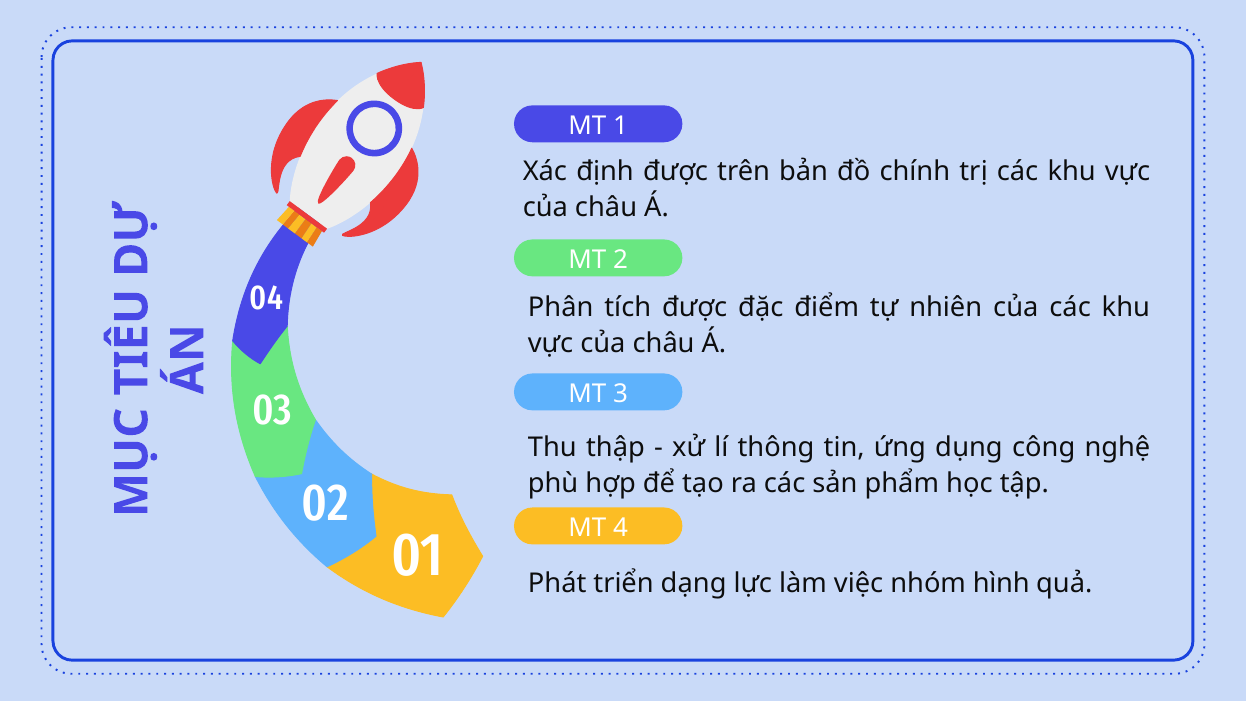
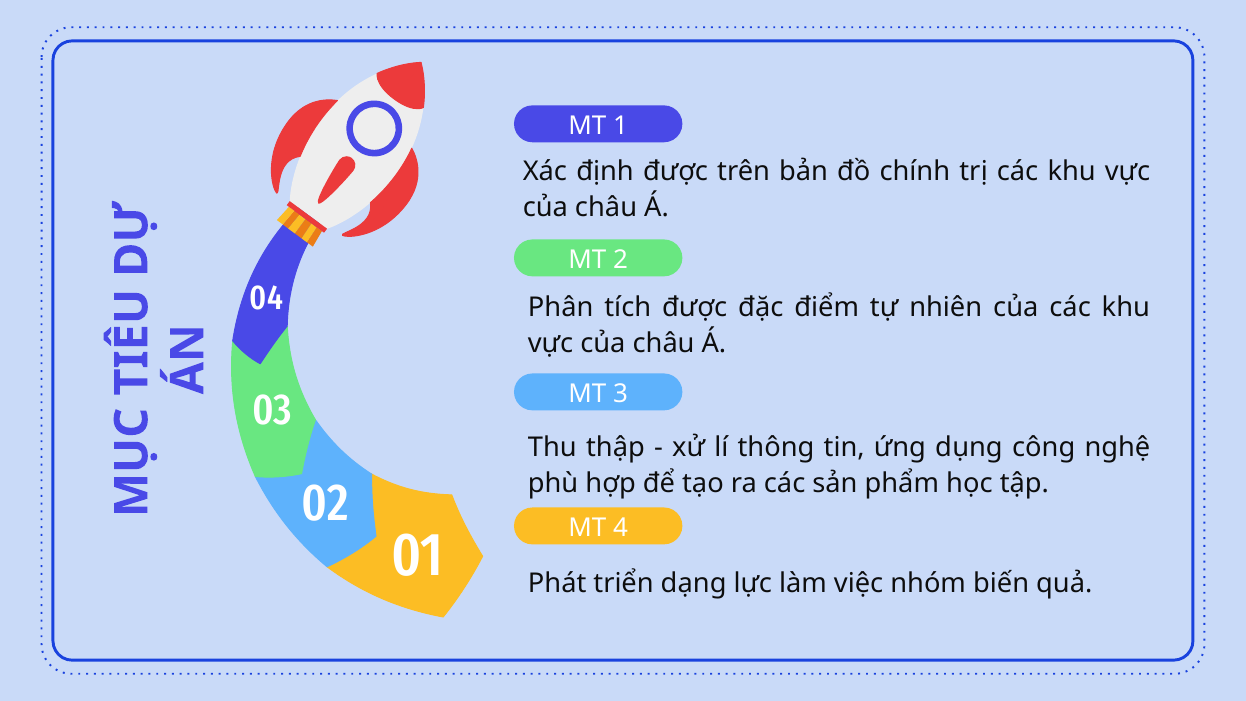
hình: hình -> biến (1001, 583)
